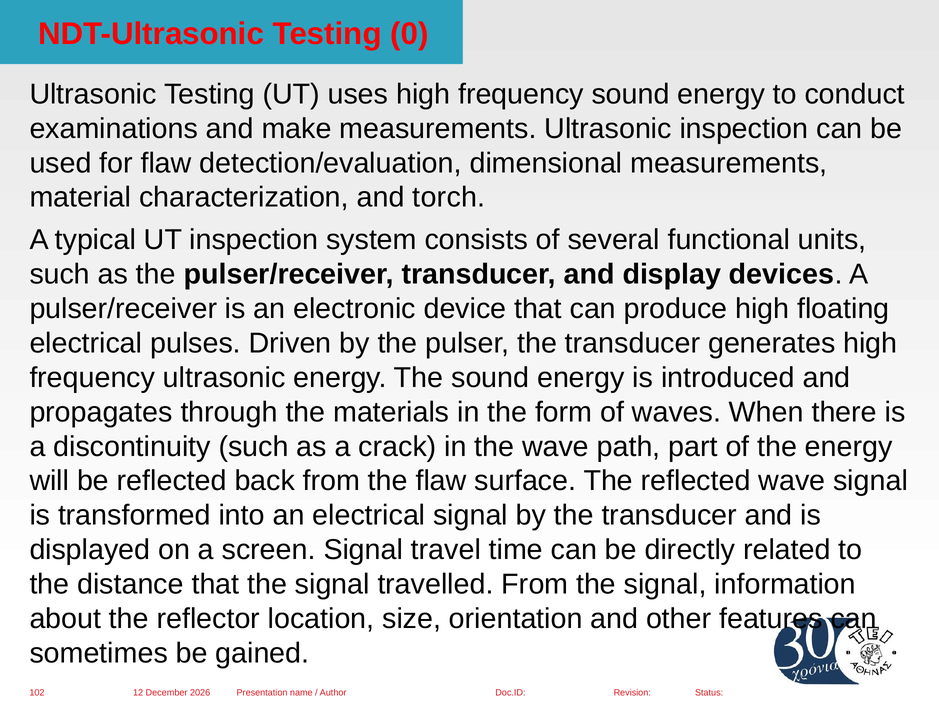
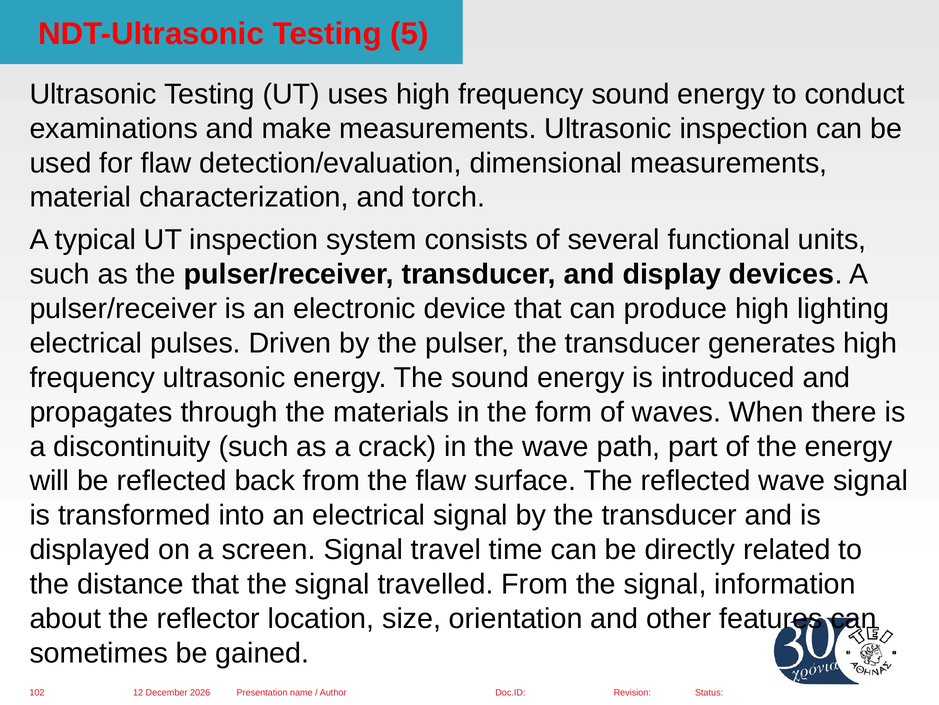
0: 0 -> 5 (409, 34)
floating: floating -> lighting (843, 308)
